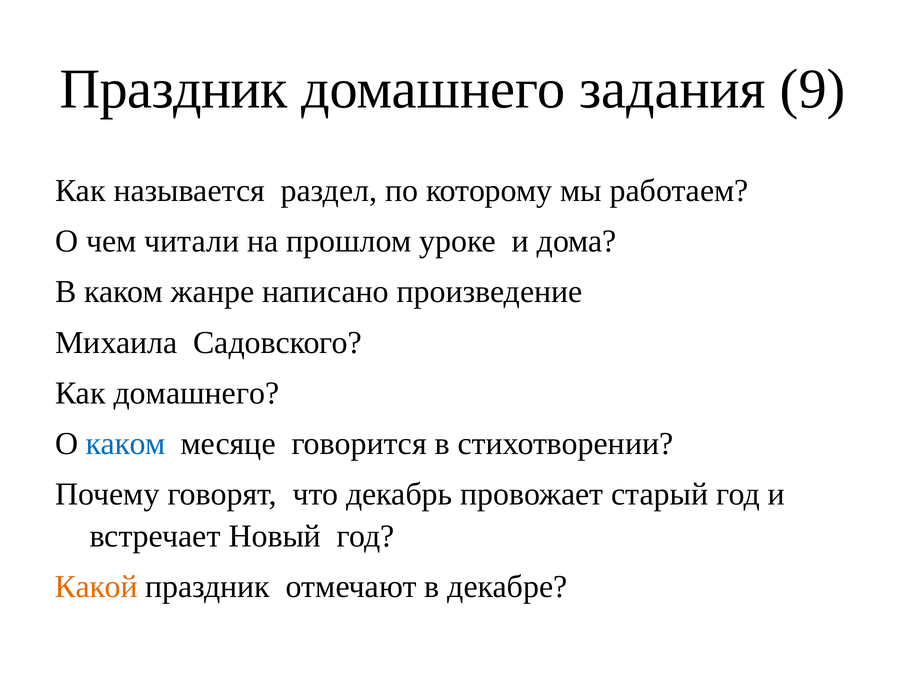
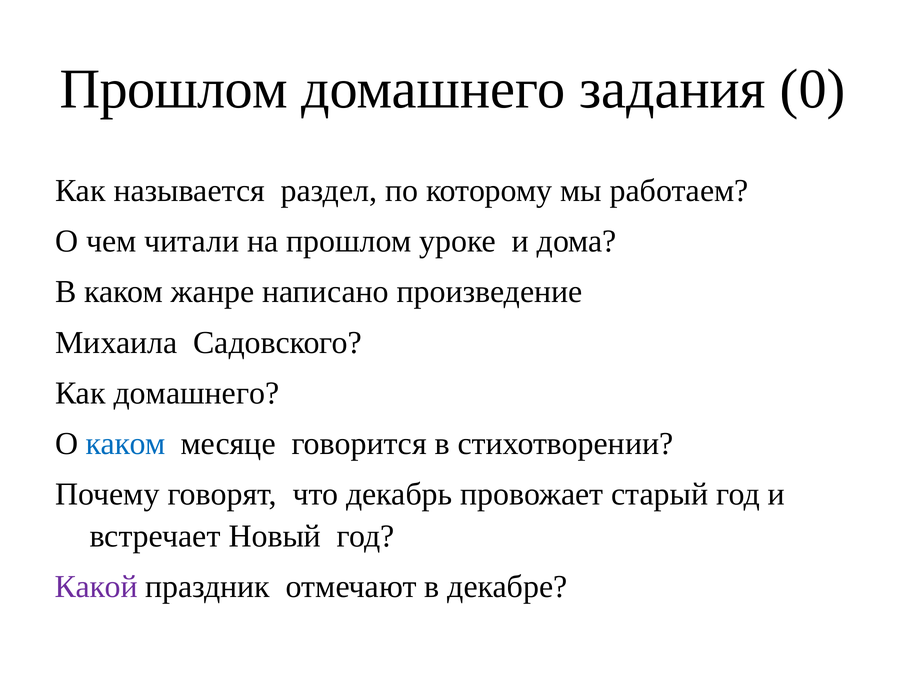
Праздник: Праздник -> Прошлом (174, 89)
9: 9 -> 0 (813, 89)
Какой colour: orange -> purple (96, 587)
